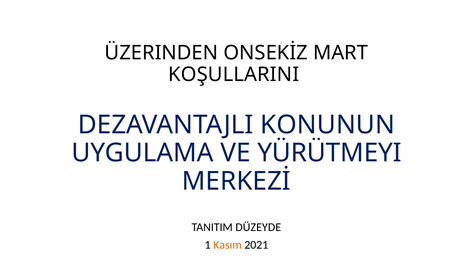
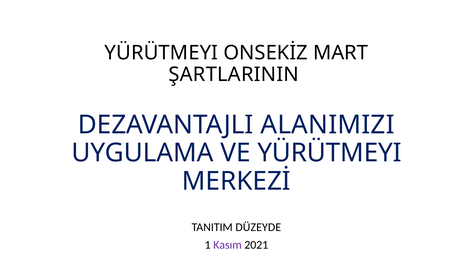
ÜZERINDEN: ÜZERINDEN -> YÜRÜTMEYI (161, 53)
KOŞULLARINI: KOŞULLARINI -> ŞARTLARININ (234, 75)
KONUNUN: KONUNUN -> ALANIMIZI (328, 125)
Kasım colour: orange -> purple (228, 245)
